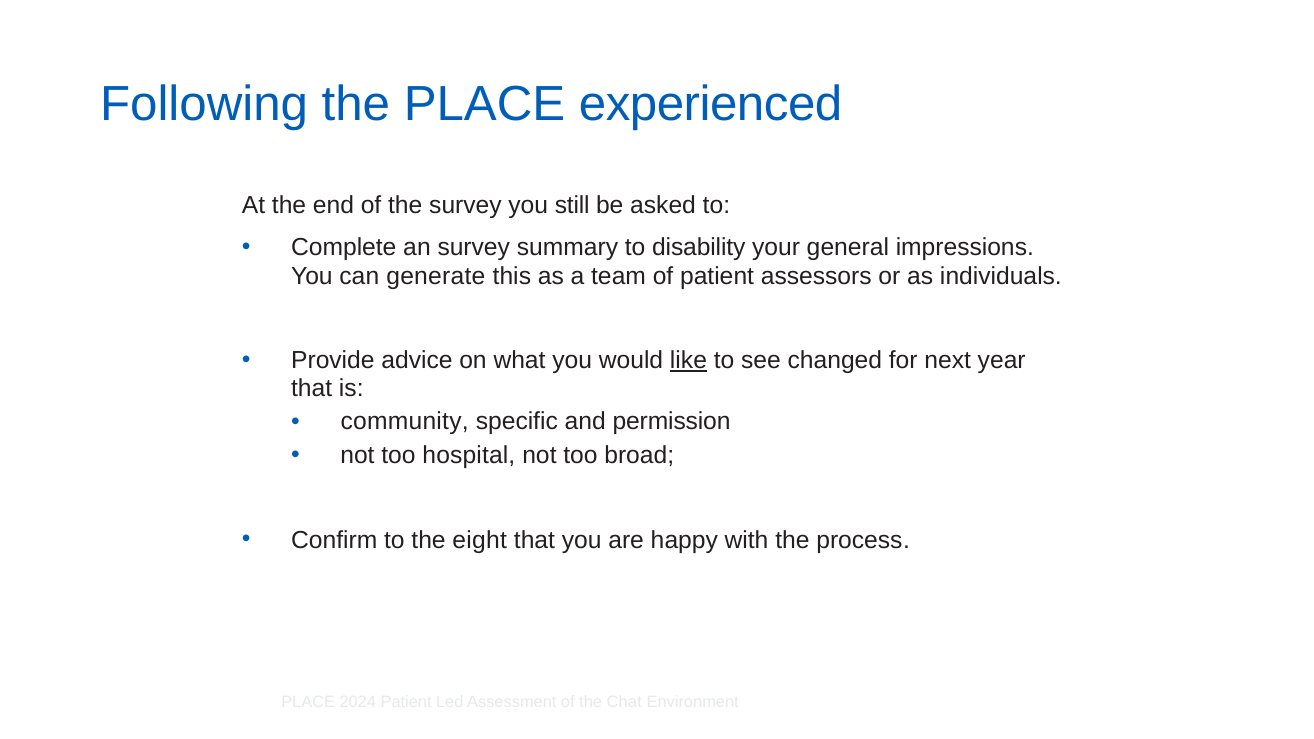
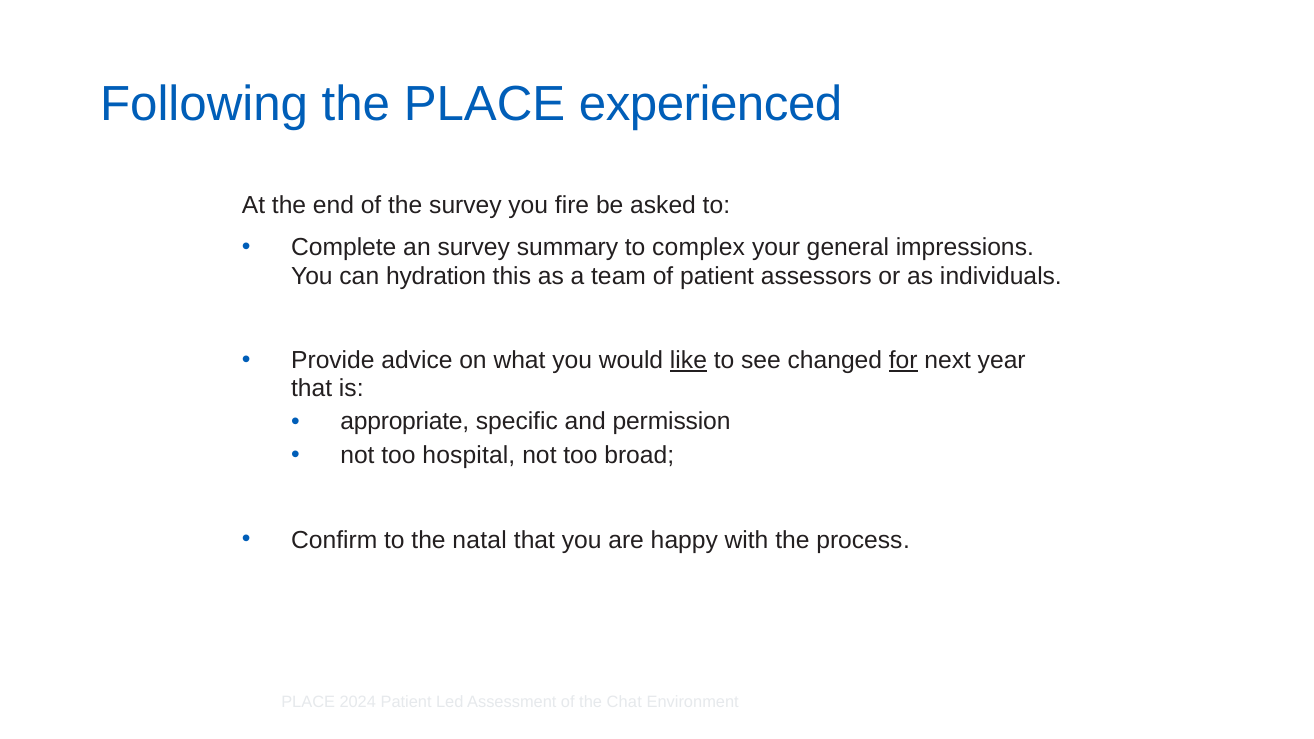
still: still -> fire (572, 205)
disability: disability -> complex (699, 248)
generate: generate -> hydration (436, 276)
for underline: none -> present (903, 360)
community: community -> appropriate (405, 422)
eight: eight -> natal (480, 540)
